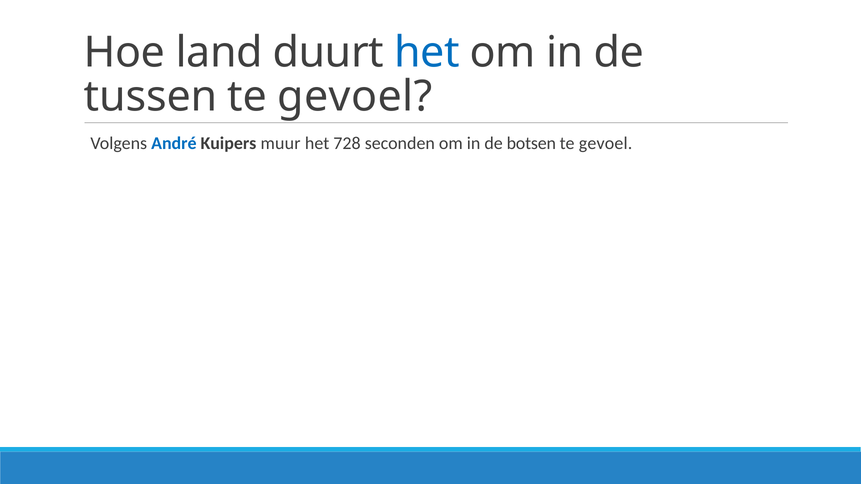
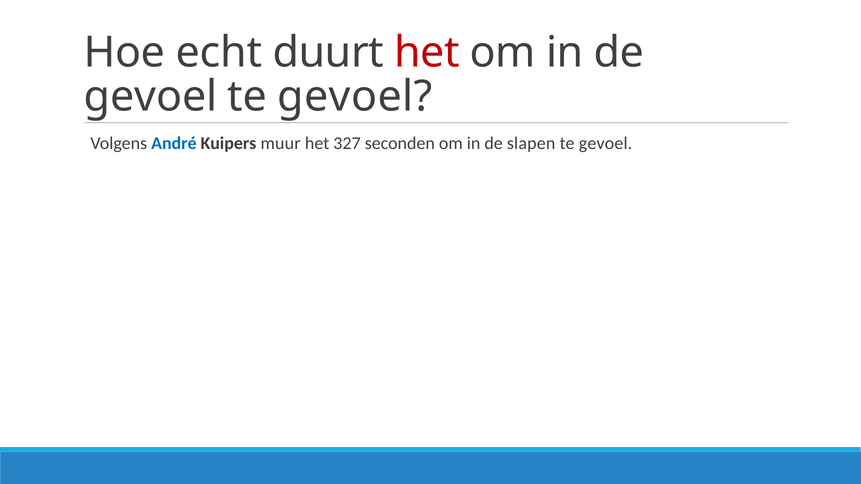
land: land -> echt (219, 53)
het colour: blue -> red (427, 53)
tussen: tussen -> gevoel (151, 96)
728: 728 -> 327 (347, 143)
botsen: botsen -> slapen (531, 143)
